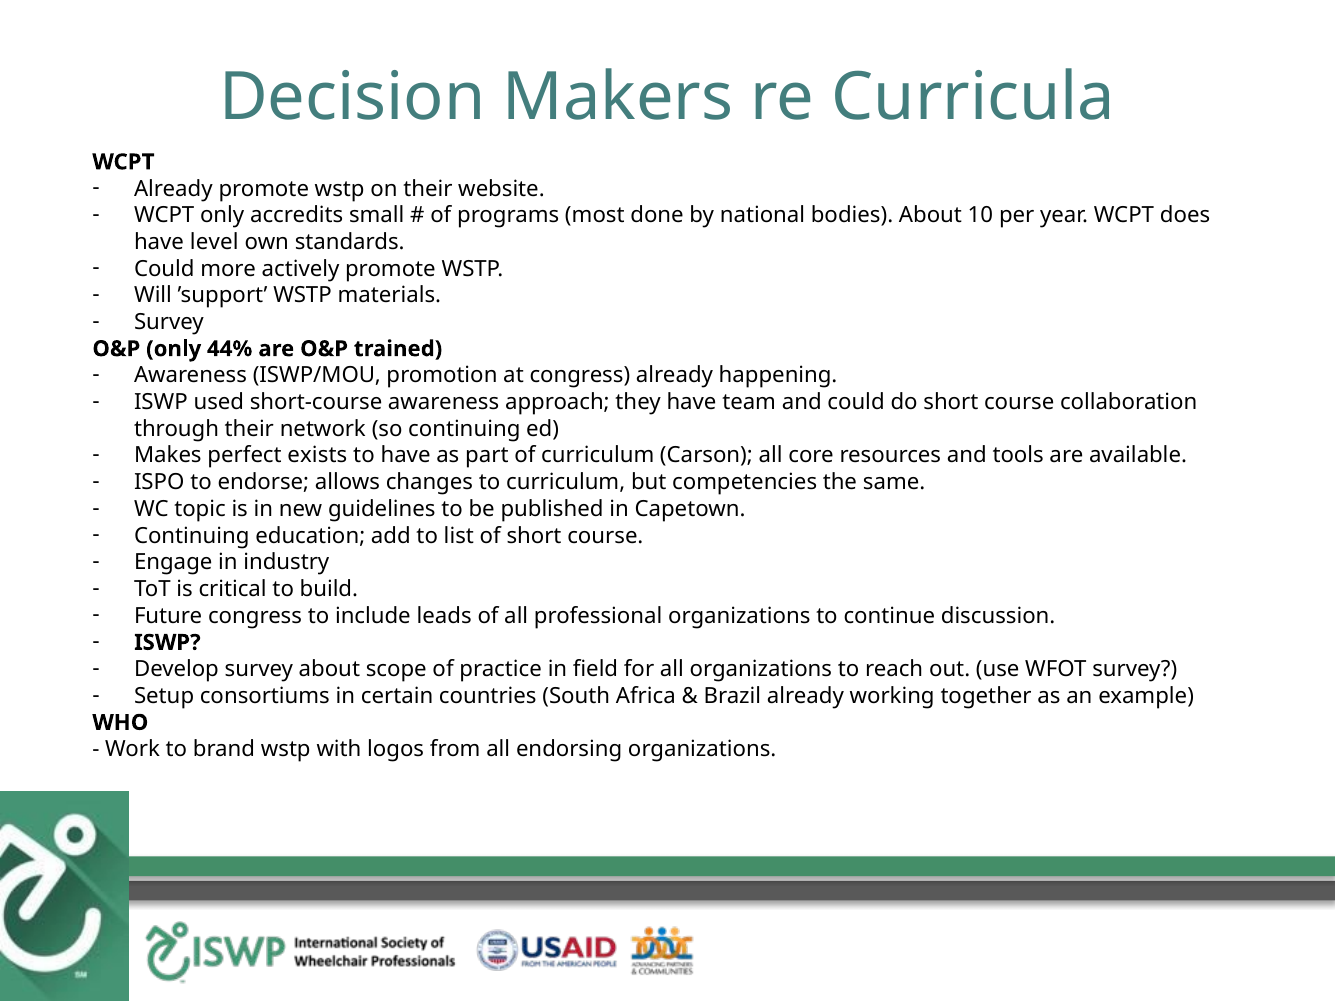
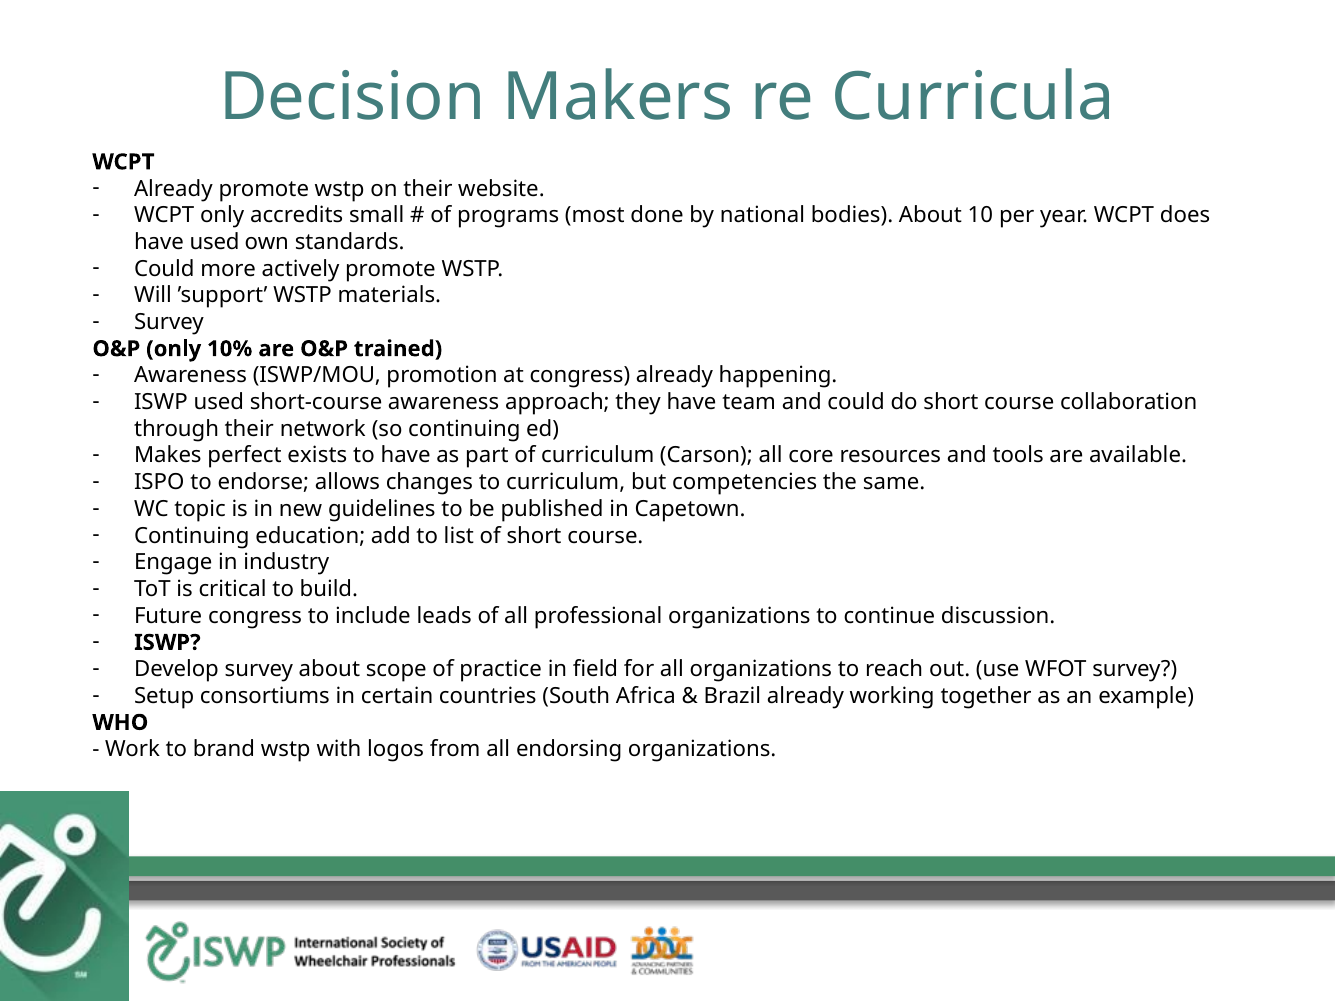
have level: level -> used (215, 242)
44%: 44% -> 10% (230, 349)
